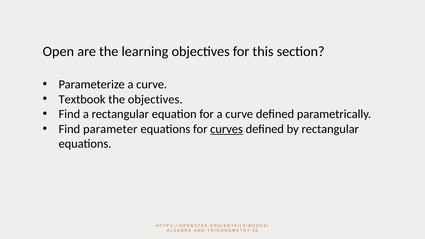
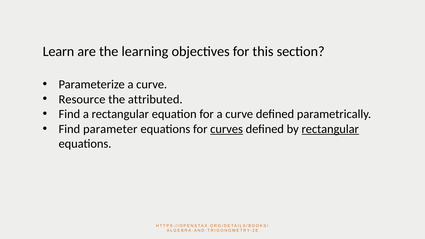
Open: Open -> Learn (58, 52)
Textbook: Textbook -> Resource (82, 99)
the objectives: objectives -> attributed (155, 99)
rectangular underline: none -> present (330, 129)
